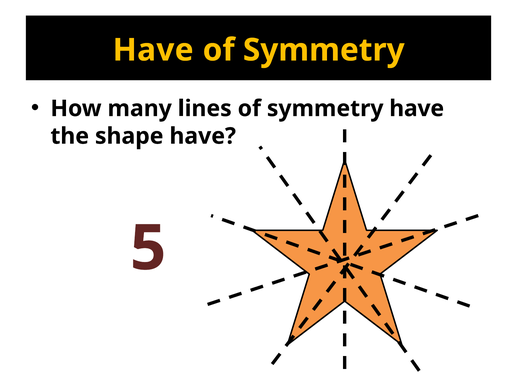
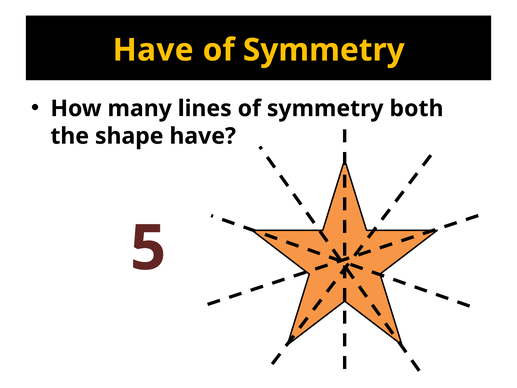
symmetry have: have -> both (417, 108)
